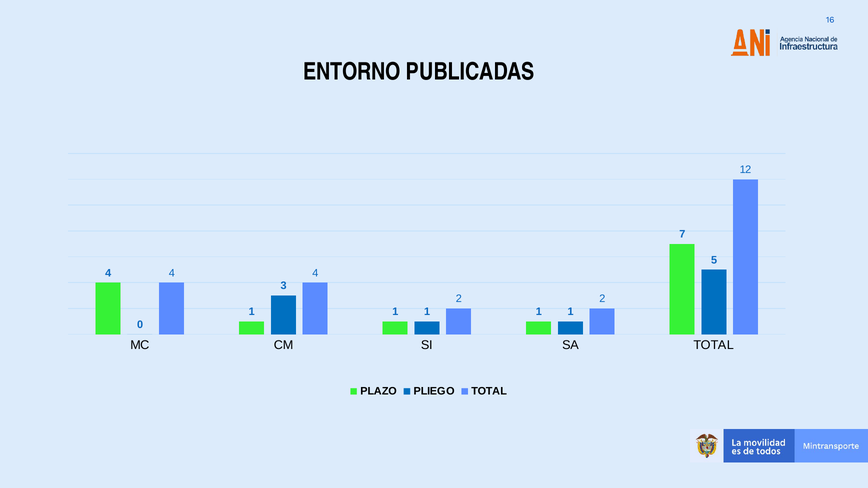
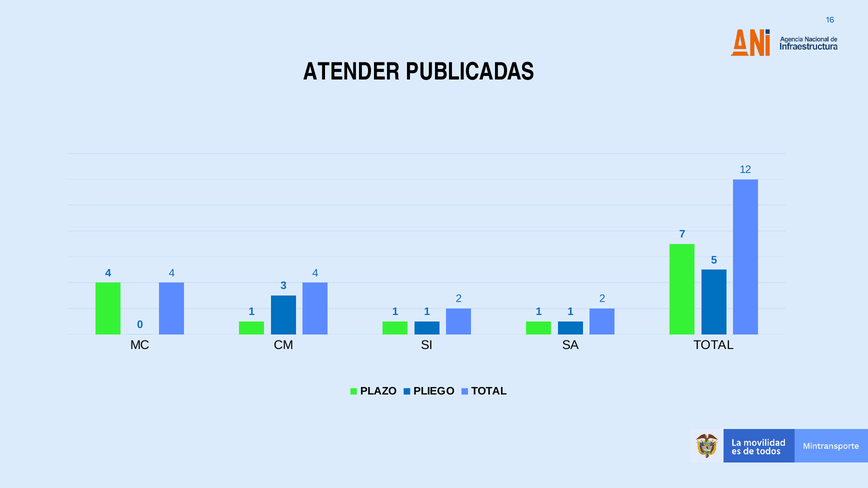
ENTORNO: ENTORNO -> ATENDER (352, 72)
